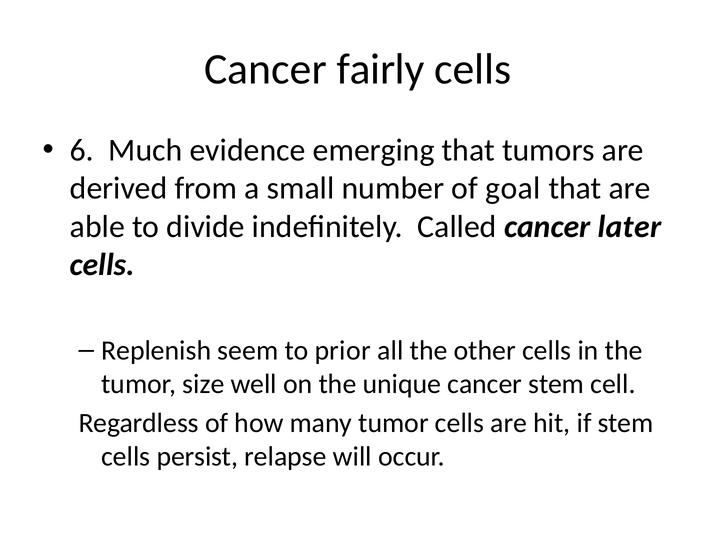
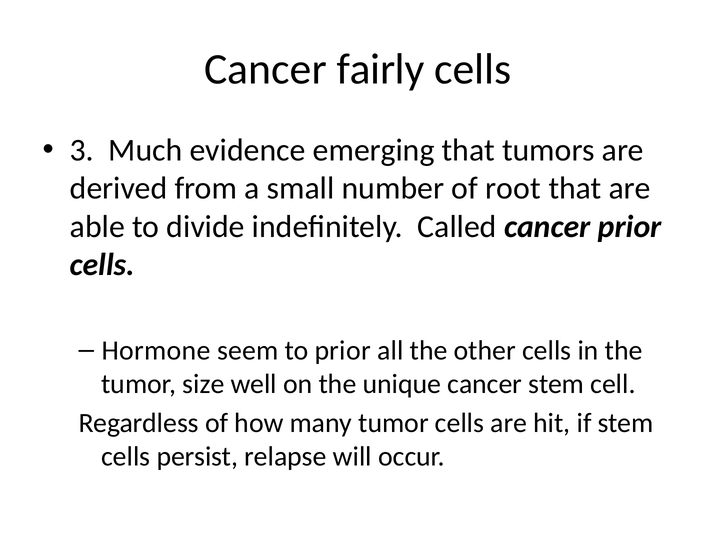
6: 6 -> 3 (82, 150)
goal: goal -> root (513, 188)
cancer later: later -> prior (630, 227)
Replenish: Replenish -> Hormone (156, 350)
